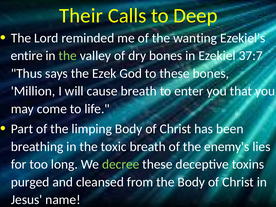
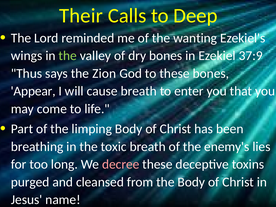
entire: entire -> wings (27, 56)
37:7: 37:7 -> 37:9 (251, 56)
Ezek: Ezek -> Zion (104, 73)
Million: Million -> Appear (33, 91)
decree colour: light green -> pink (121, 164)
